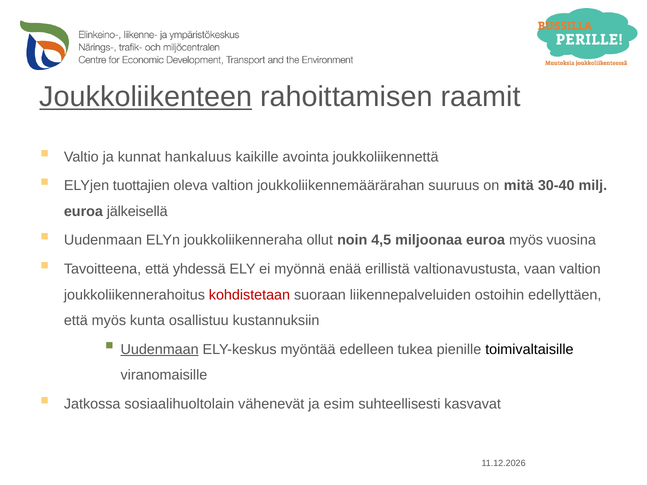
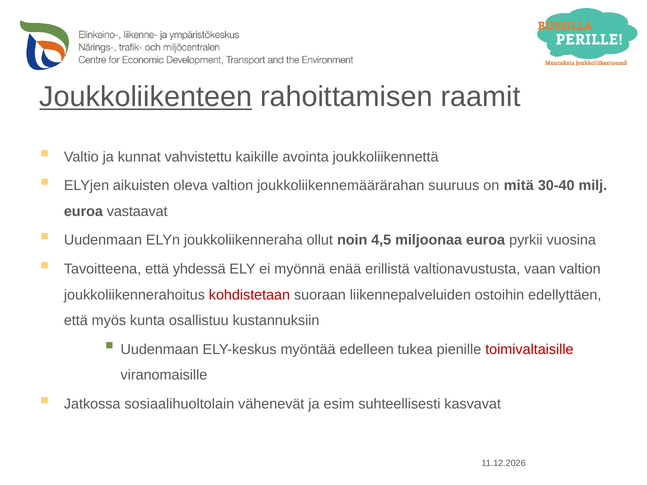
hankaluus: hankaluus -> vahvistettu (198, 157)
tuottajien: tuottajien -> aikuisten (141, 186)
jälkeisellä: jälkeisellä -> vastaavat (137, 212)
euroa myös: myös -> pyrkii (526, 240)
Uudenmaan underline: present -> none (160, 350)
toimivaltaisille colour: black -> red (529, 350)
